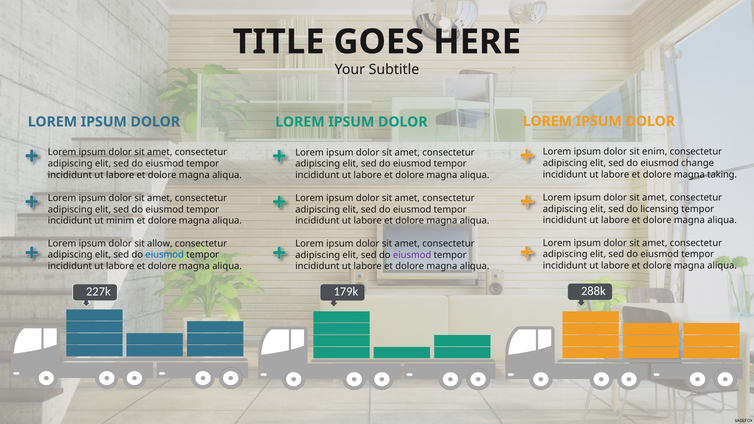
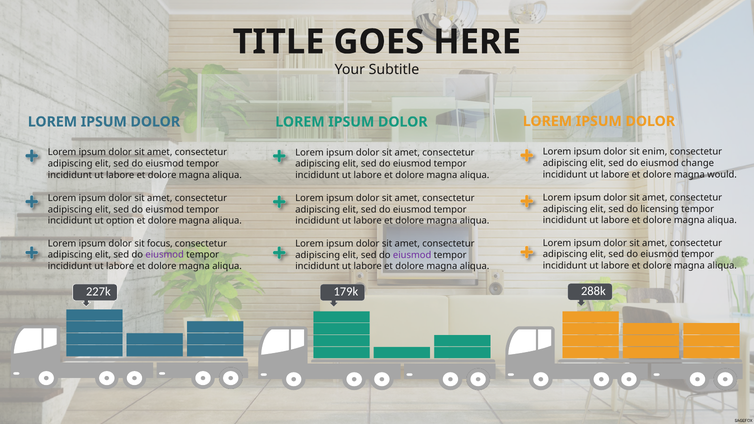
taking: taking -> would (722, 174)
minim: minim -> option (120, 221)
allow: allow -> focus (160, 244)
eiusmod colour: blue -> purple (165, 255)
